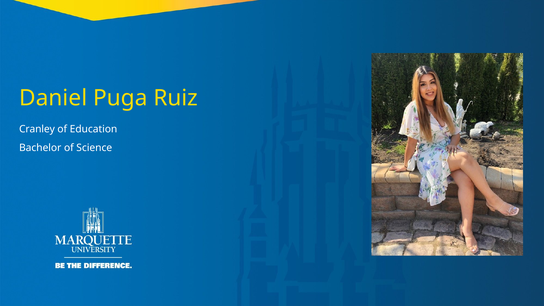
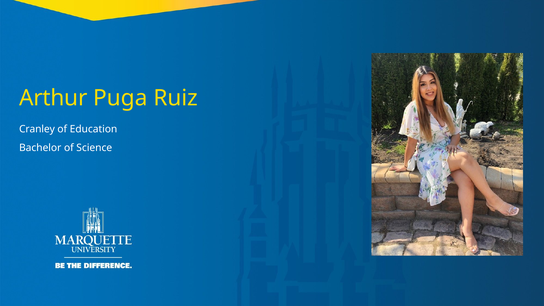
Daniel: Daniel -> Arthur (53, 98)
